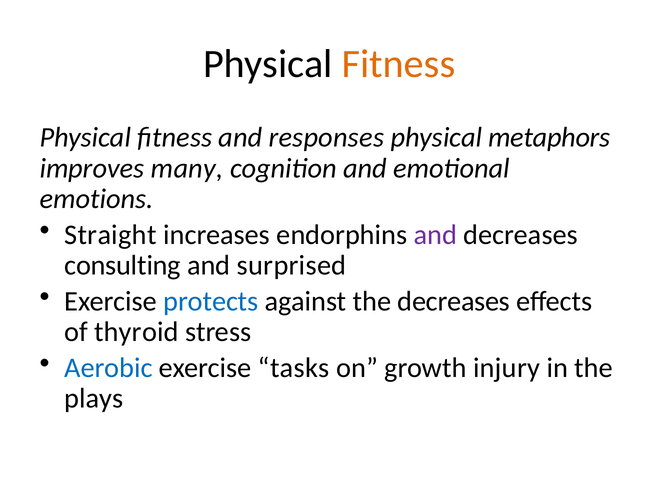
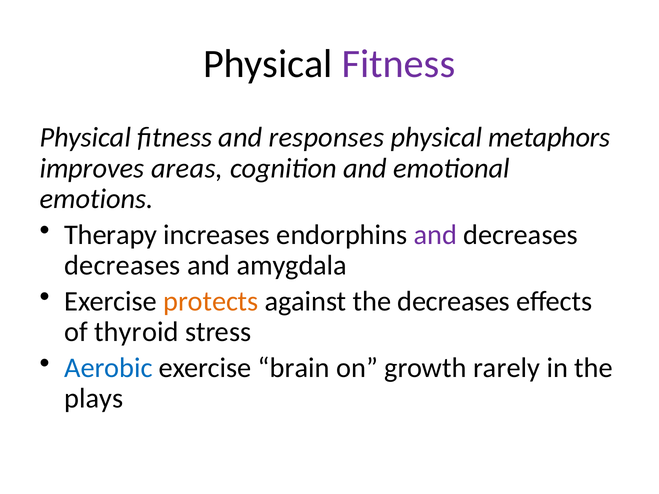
Fitness colour: orange -> purple (399, 64)
many: many -> areas (187, 168)
Straight: Straight -> Therapy (111, 235)
consulting: consulting -> decreases (122, 266)
surprised: surprised -> amygdala (292, 266)
protects colour: blue -> orange (211, 302)
tasks: tasks -> brain (294, 368)
injury: injury -> rarely (507, 368)
